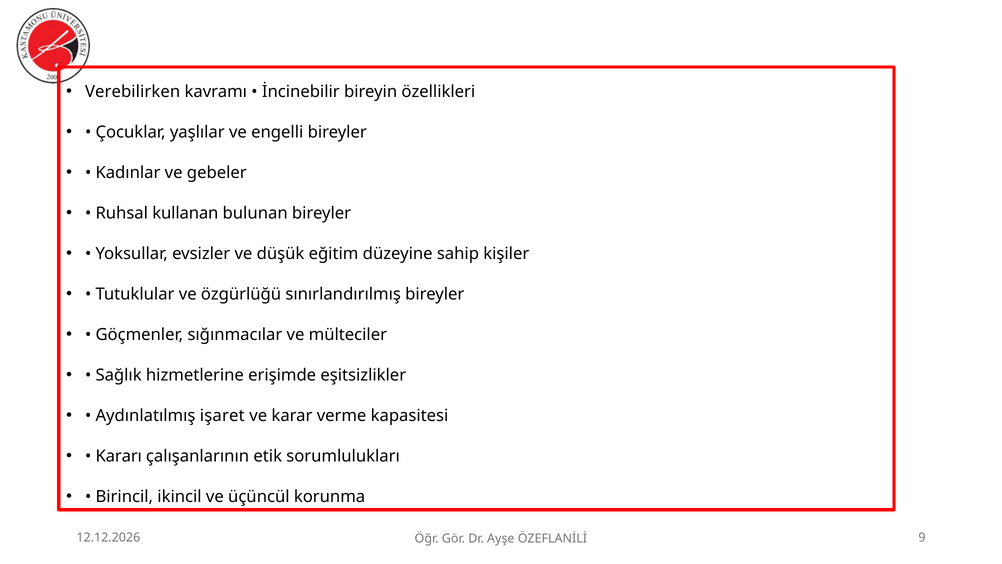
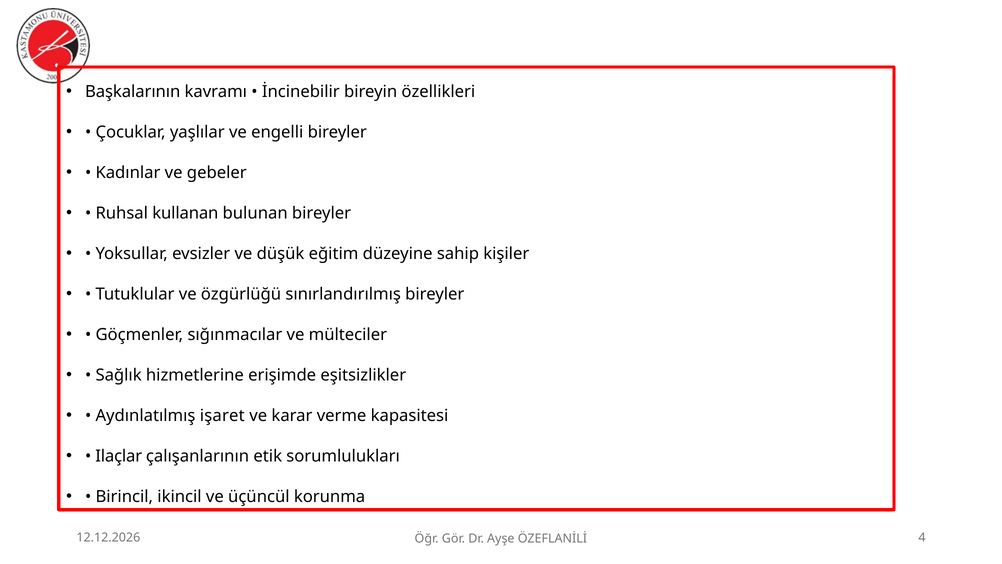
Verebilirken: Verebilirken -> Başkalarının (133, 92)
Kararı: Kararı -> Ilaçlar (119, 456)
9: 9 -> 4 (922, 537)
